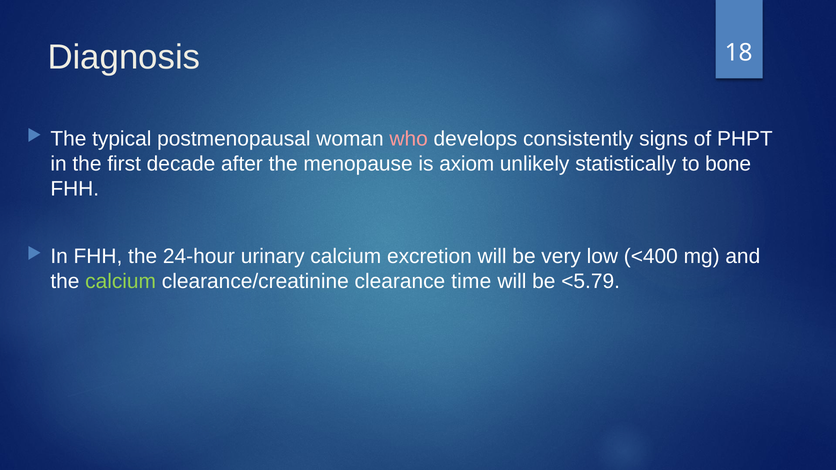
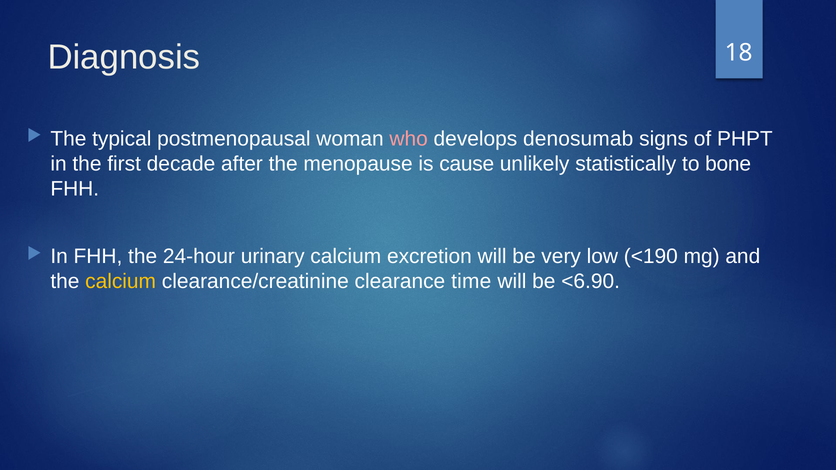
consistently: consistently -> denosumab (578, 139)
axiom: axiom -> cause (467, 164)
<400: <400 -> <190 (651, 257)
calcium colour: light green -> yellow (121, 282)
<5.79: <5.79 -> <6.90 (591, 282)
